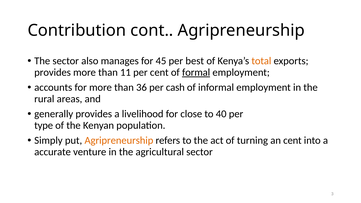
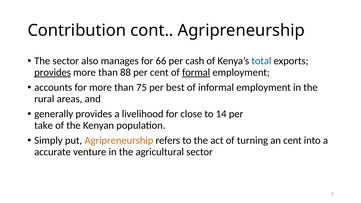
45: 45 -> 66 (161, 61)
best: best -> cash (195, 61)
total colour: orange -> blue (261, 61)
provides underline: none -> present (53, 72)
11: 11 -> 88 (126, 72)
36: 36 -> 75 (142, 88)
cash: cash -> best (175, 88)
40: 40 -> 14 (221, 114)
type: type -> take (44, 125)
